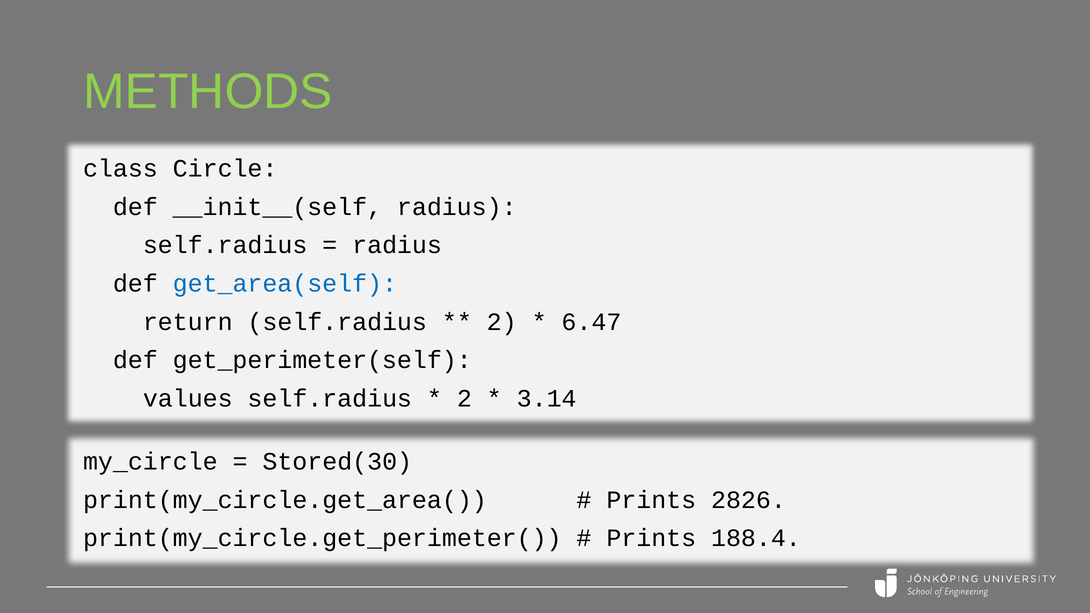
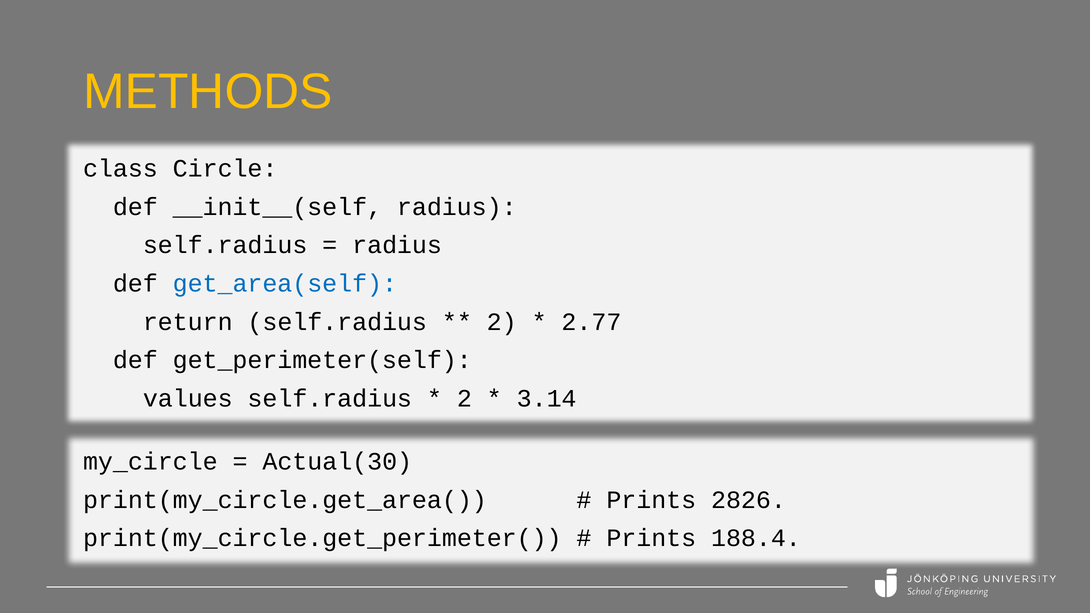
METHODS colour: light green -> yellow (208, 92)
6.47: 6.47 -> 2.77 (591, 322)
Stored(30: Stored(30 -> Actual(30 (337, 462)
